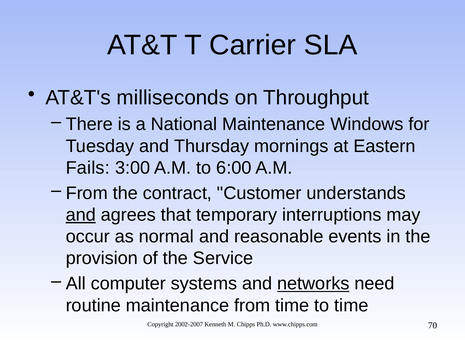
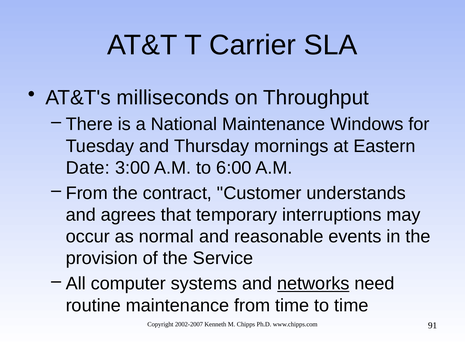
Fails: Fails -> Date (88, 168)
and underline: present -> none (81, 215)
70: 70 -> 91 (433, 325)
